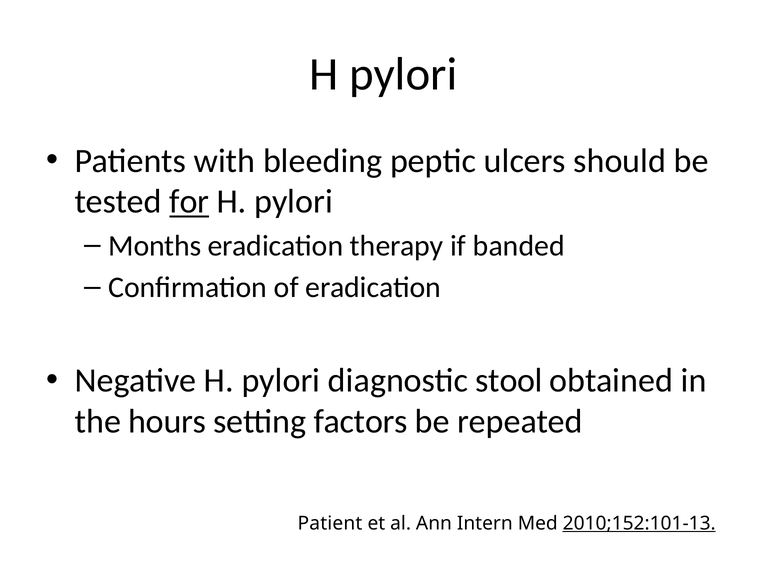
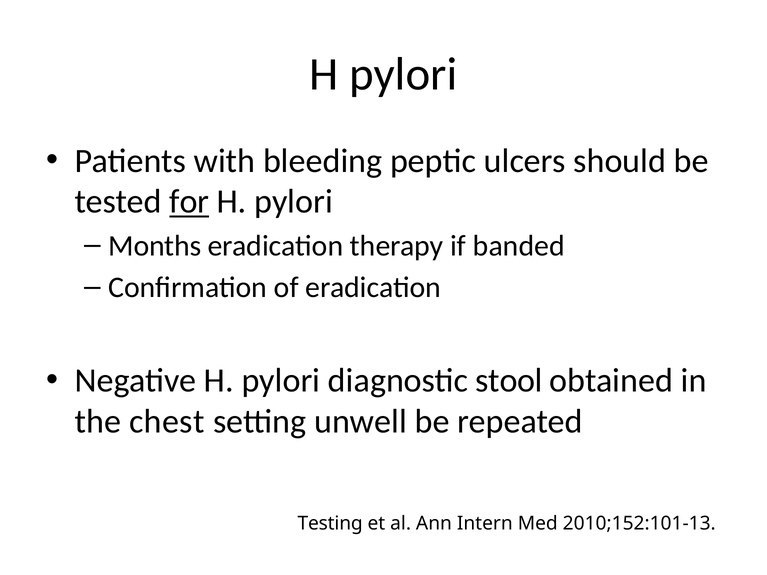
hours: hours -> chest (167, 422)
factors: factors -> unwell (361, 422)
Patient: Patient -> Testing (330, 524)
2010;152:101-13 underline: present -> none (639, 524)
